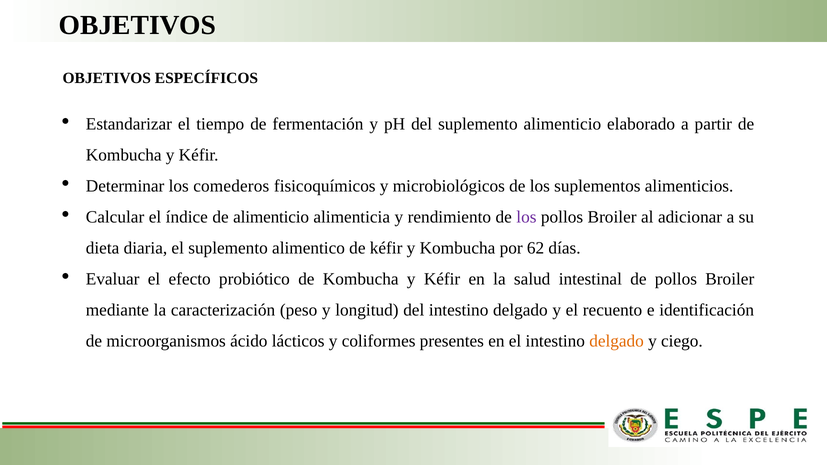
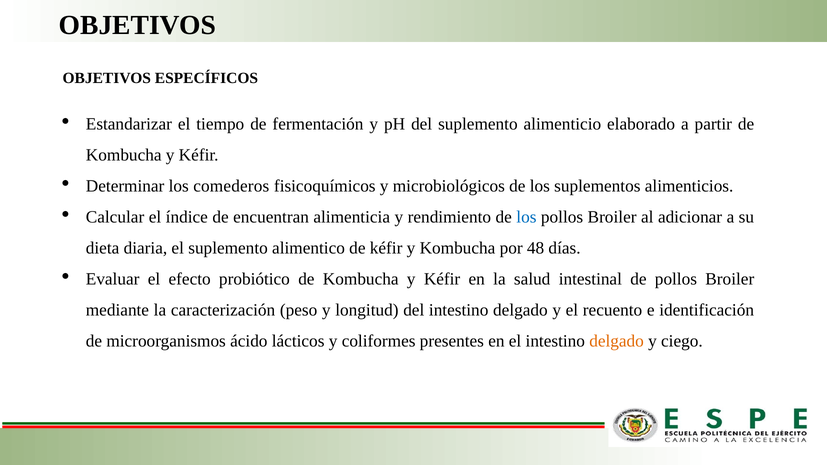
de alimenticio: alimenticio -> encuentran (271, 217)
los colour: purple -> blue (526, 217)
62: 62 -> 48 (536, 248)
